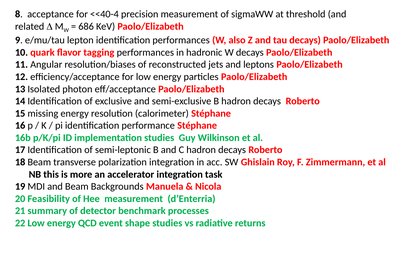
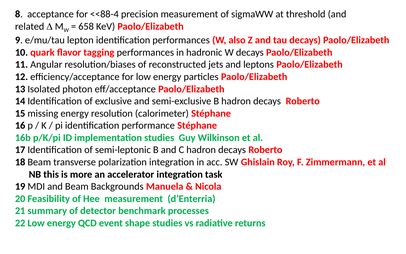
<<40-4: <<40-4 -> <<88-4 (104, 14)
686: 686 -> 658 (86, 26)
